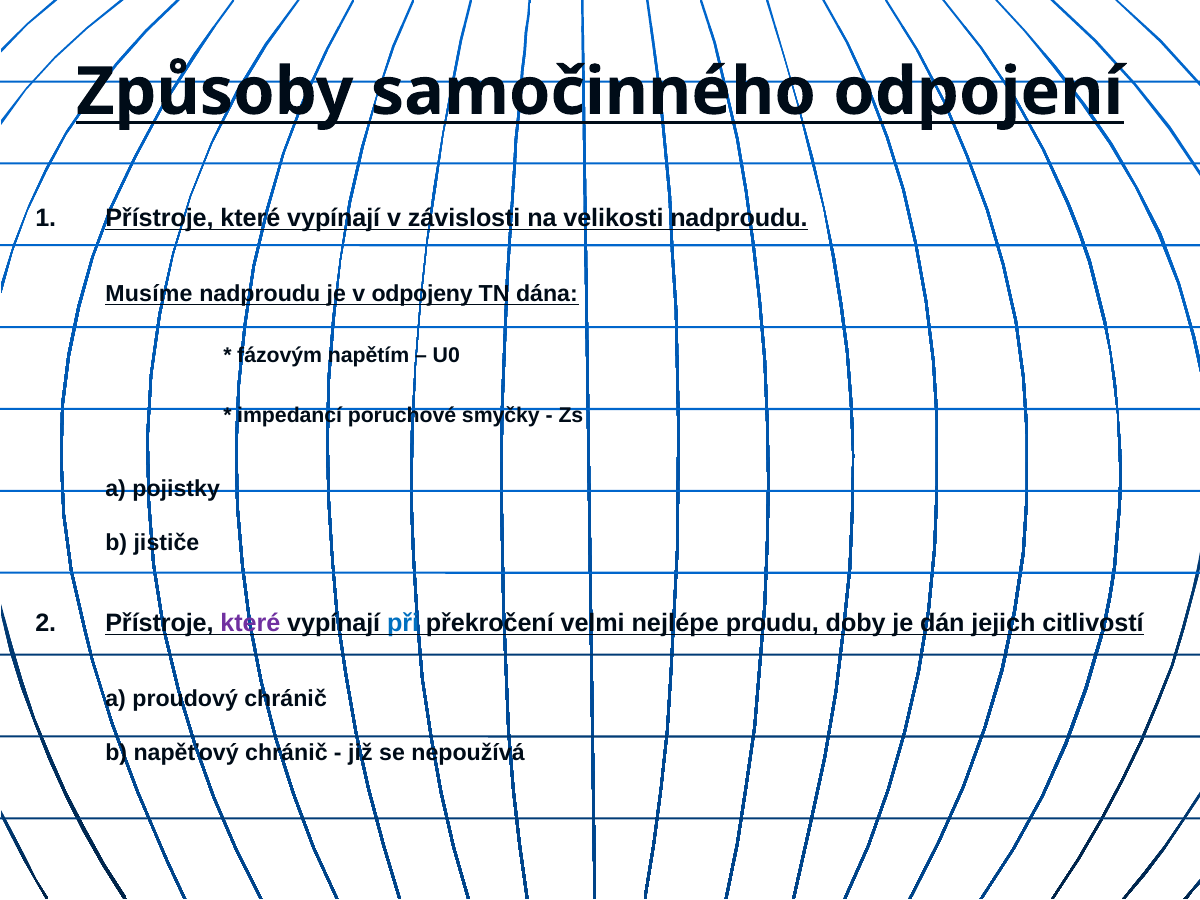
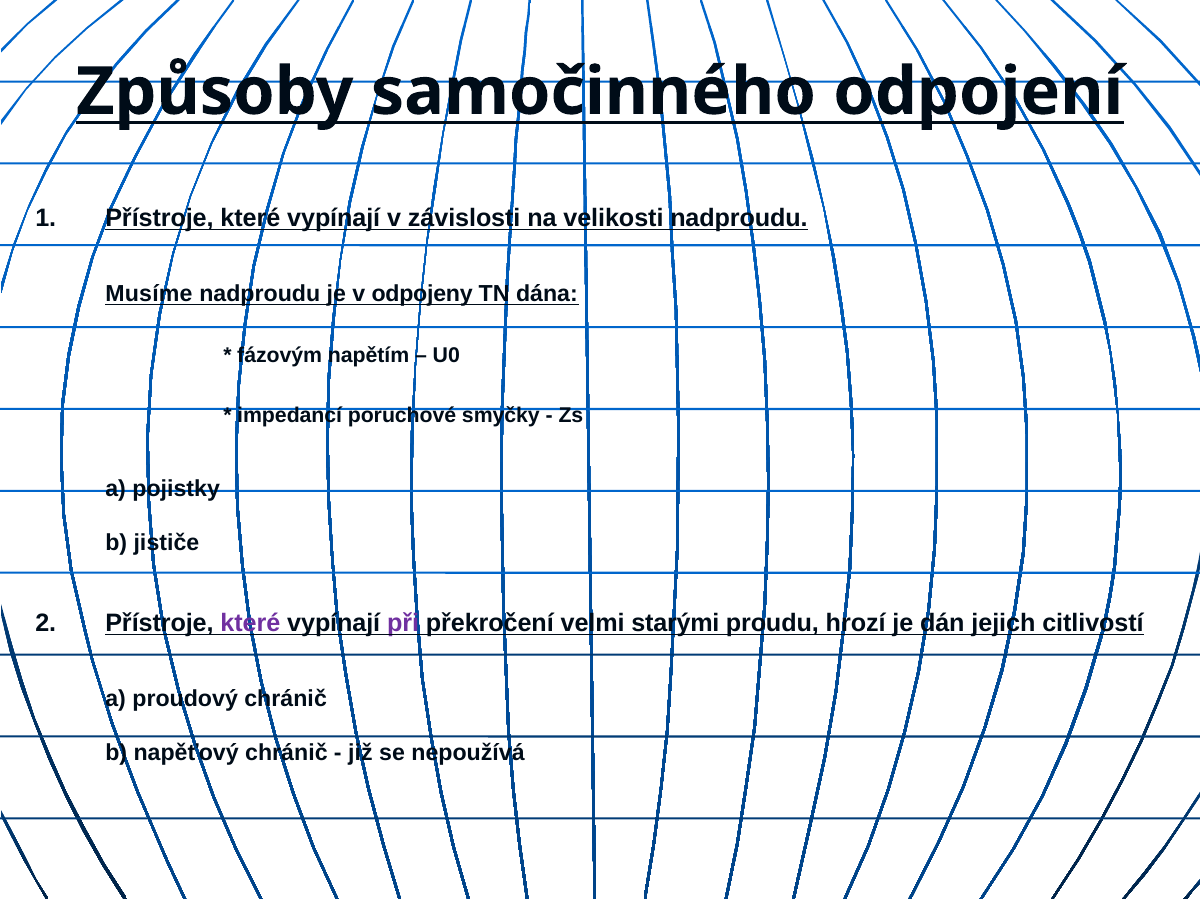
při colour: blue -> purple (403, 623)
nejlépe: nejlépe -> starými (675, 623)
doby: doby -> hrozí (856, 623)
